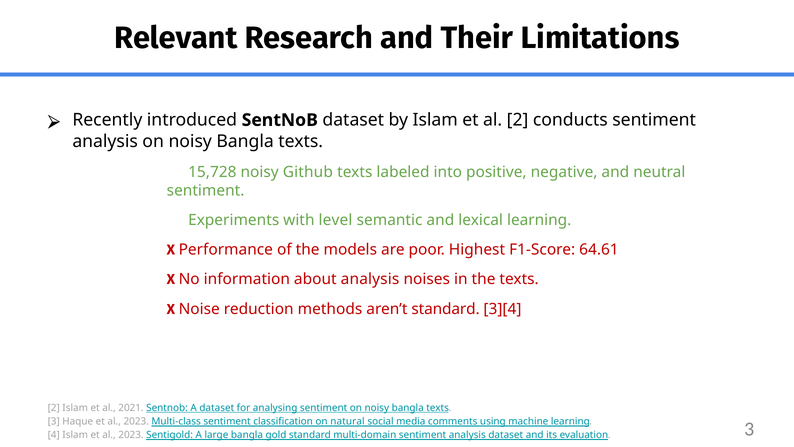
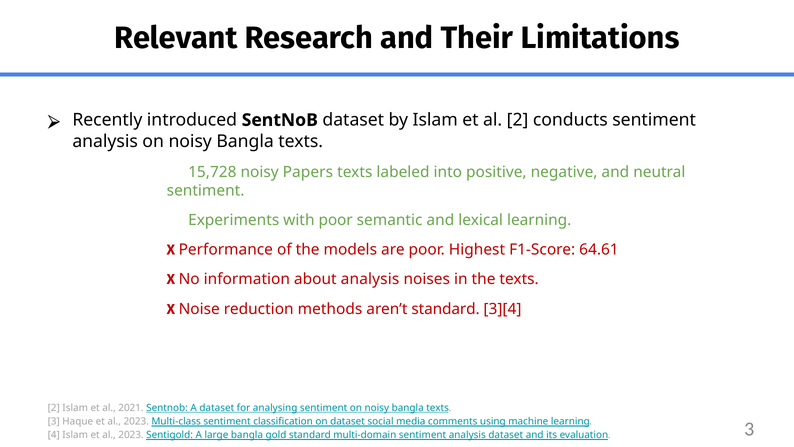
Github: Github -> Papers (308, 172)
with level: level -> poor (336, 220)
on natural: natural -> dataset (348, 421)
